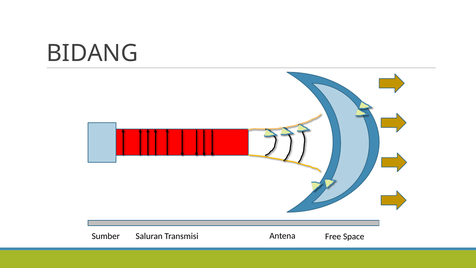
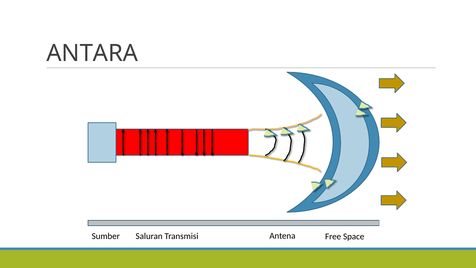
BIDANG: BIDANG -> ANTARA (92, 53)
